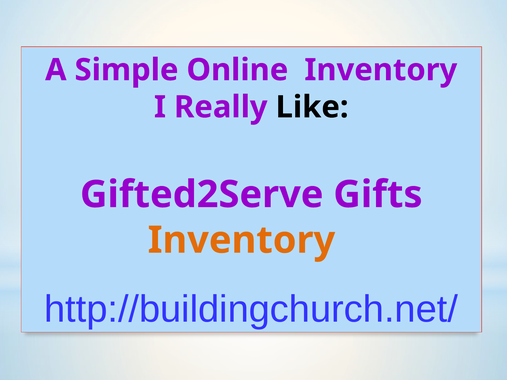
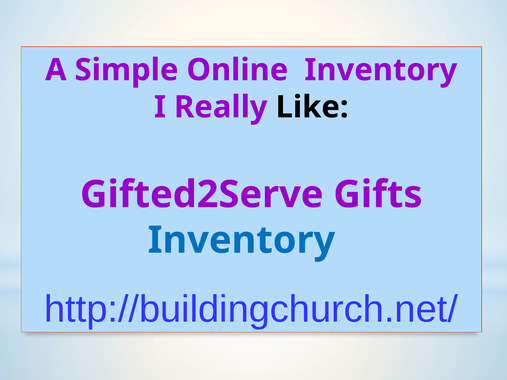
Inventory colour: orange -> blue (241, 240)
